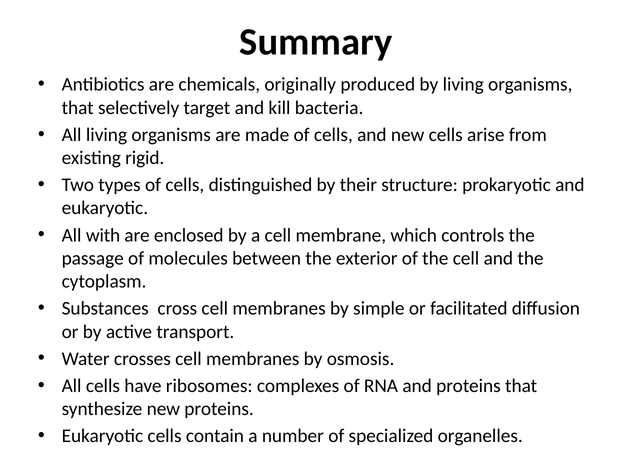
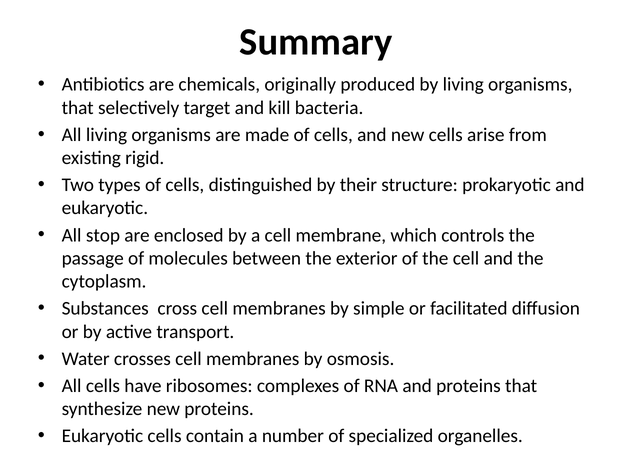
with: with -> stop (103, 235)
